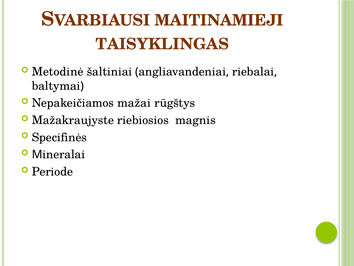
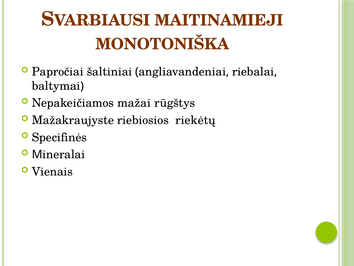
TAISYKLINGAS: TAISYKLINGAS -> MONOTONIŠKA (162, 44)
Metodinė: Metodinė -> Papročiai (58, 72)
magnis: magnis -> riekėtų (196, 120)
Periode: Periode -> Vienais (52, 171)
